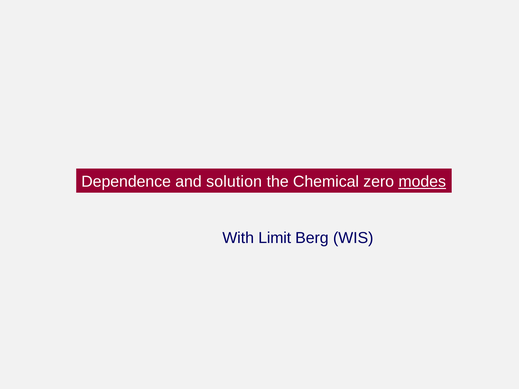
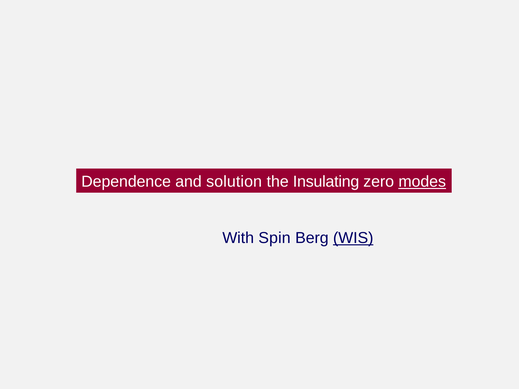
Chemical: Chemical -> Insulating (326, 182)
Limit: Limit -> Spin (275, 238)
WIS underline: none -> present (353, 238)
